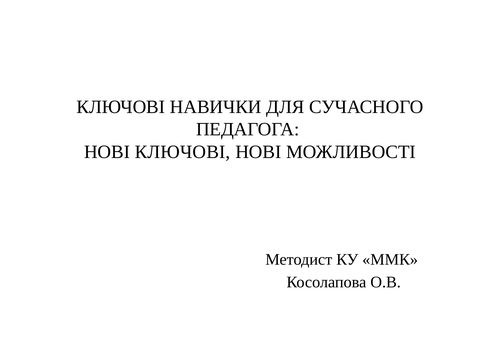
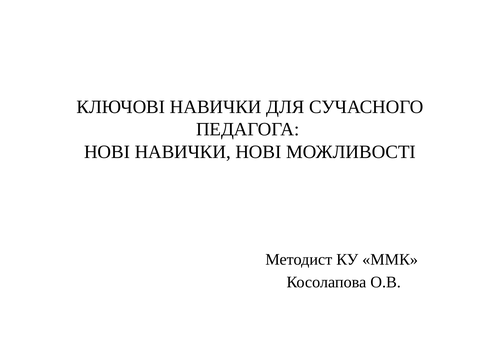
НОВІ КЛЮЧОВІ: КЛЮЧОВІ -> НАВИЧКИ (183, 152)
